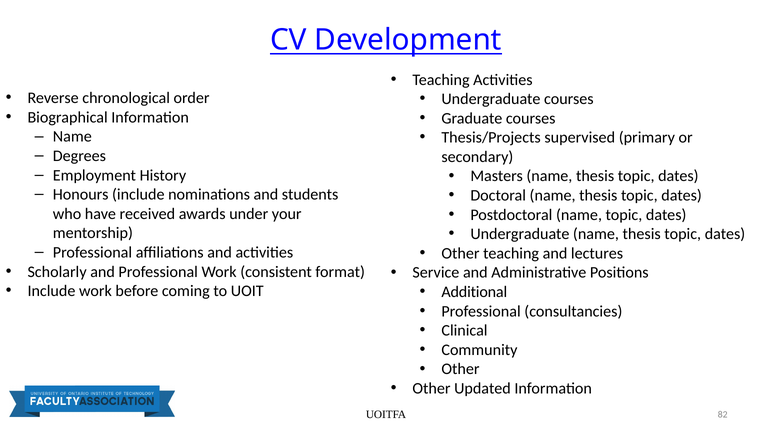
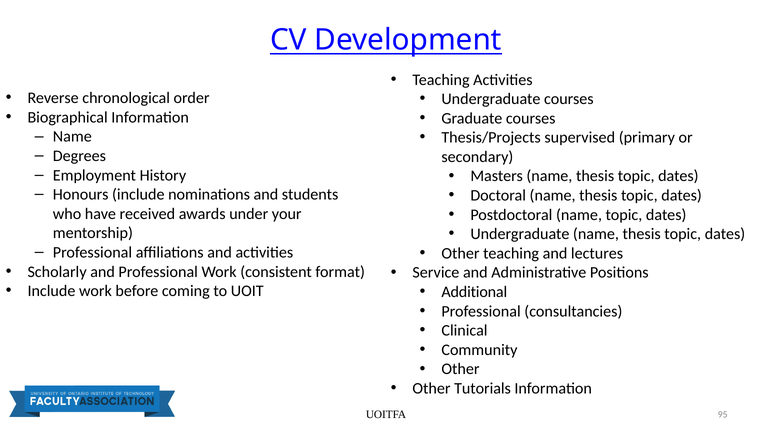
Updated: Updated -> Tutorials (483, 389)
82: 82 -> 95 (723, 415)
